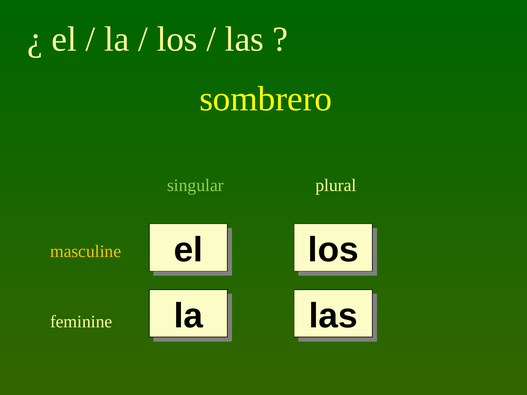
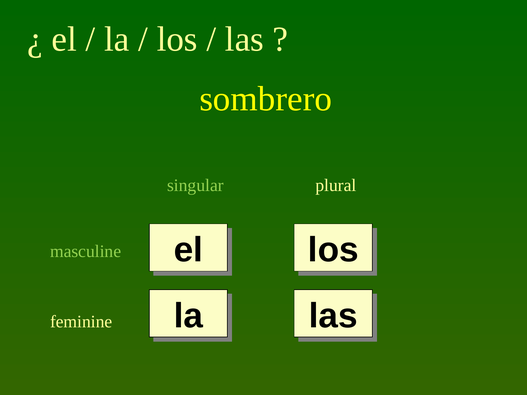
masculine colour: yellow -> light green (86, 251)
